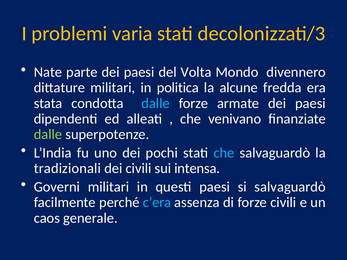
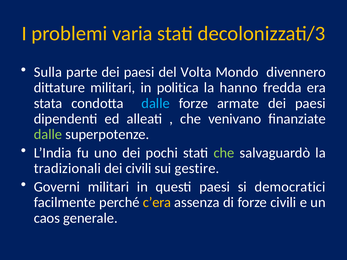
Nate: Nate -> Sulla (48, 72)
alcune: alcune -> hanno (239, 88)
che colour: light blue -> light green (224, 153)
intensa: intensa -> gestire (197, 169)
si salvaguardò: salvaguardò -> democratici (290, 187)
c’era colour: light blue -> yellow (157, 203)
